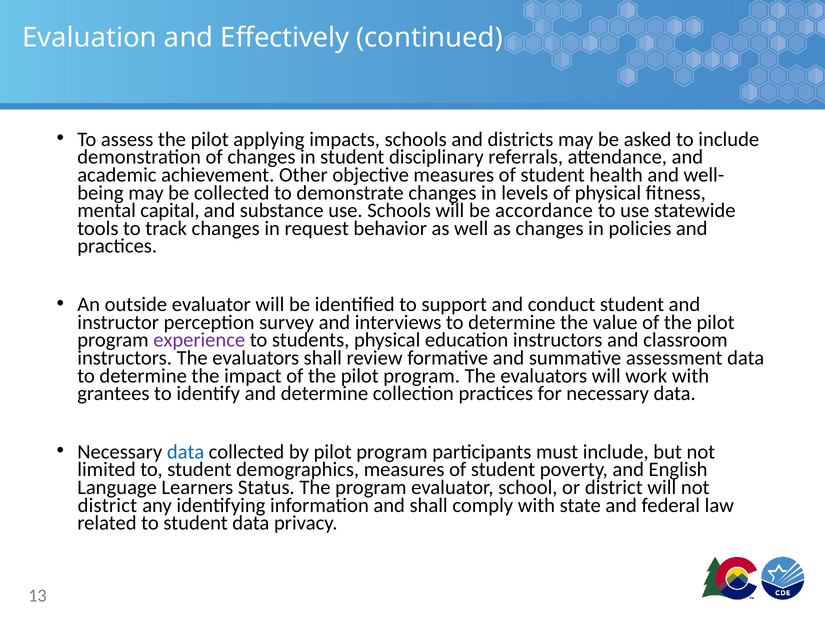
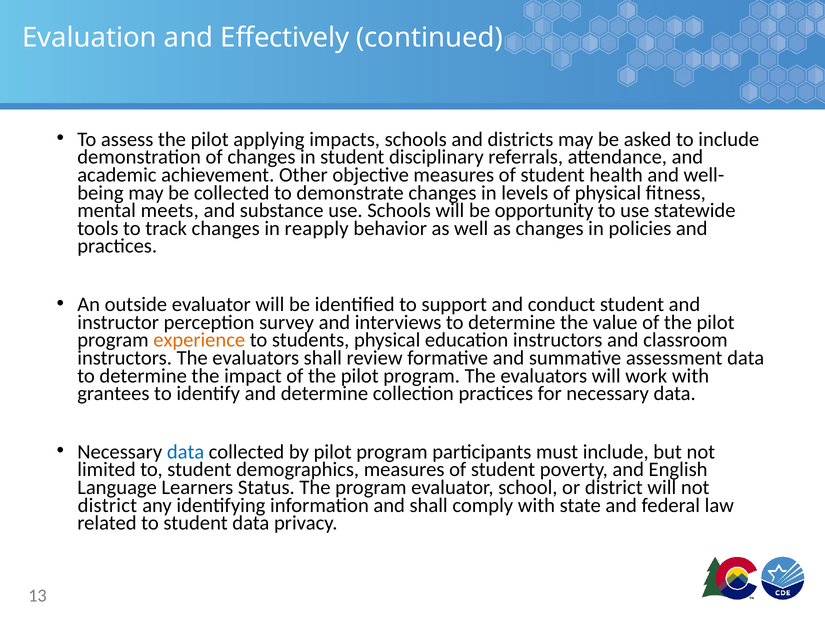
capital: capital -> meets (170, 211)
accordance: accordance -> opportunity (544, 211)
request: request -> reapply (317, 229)
experience colour: purple -> orange (199, 341)
